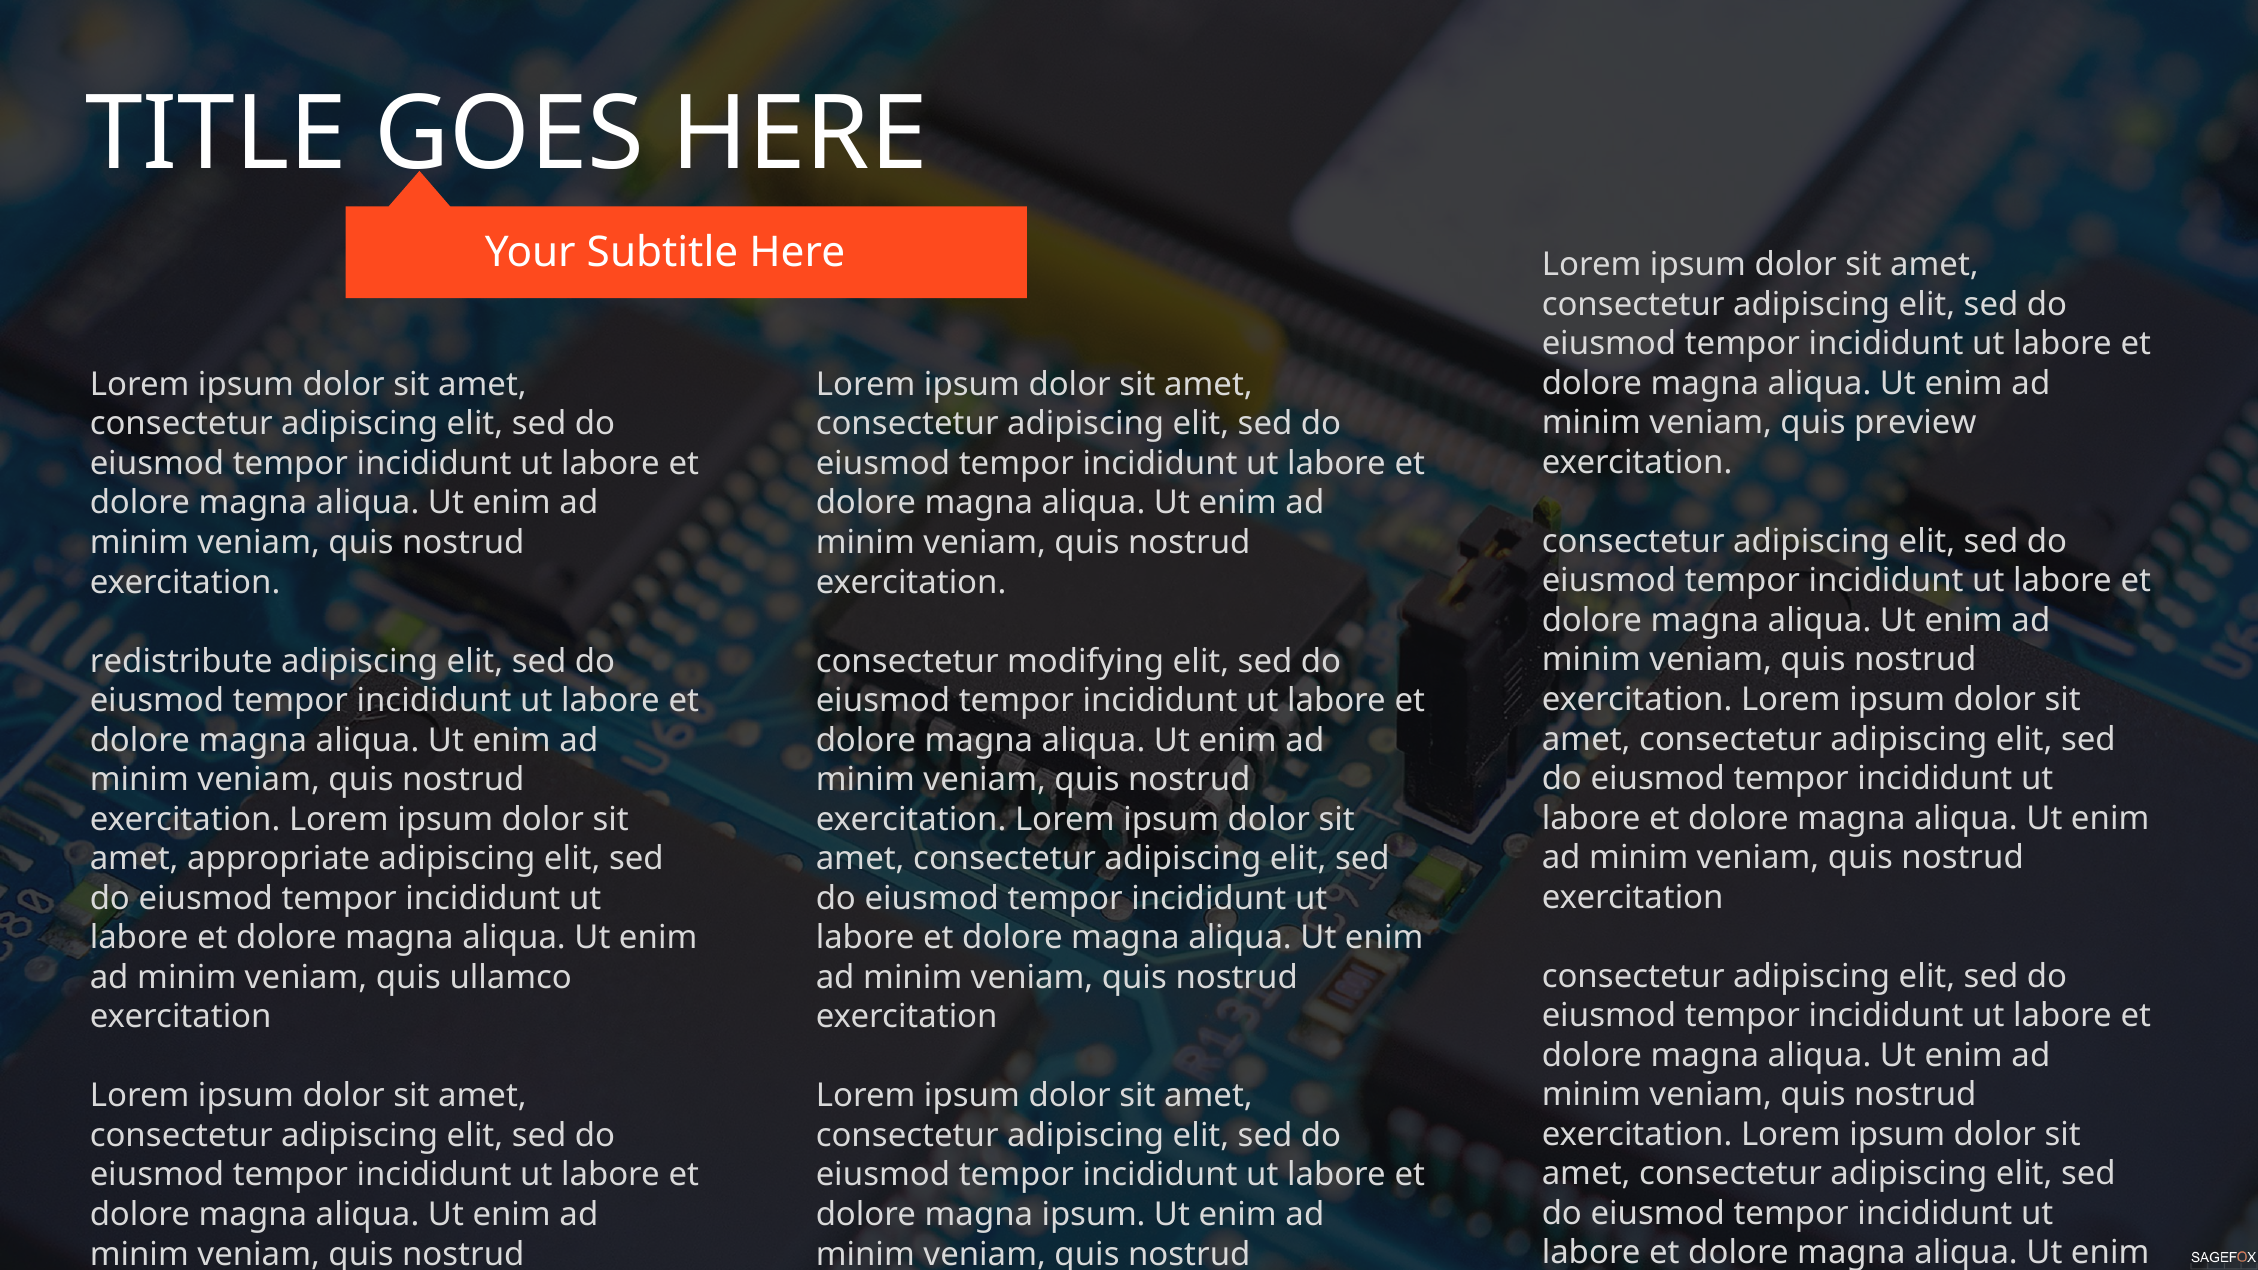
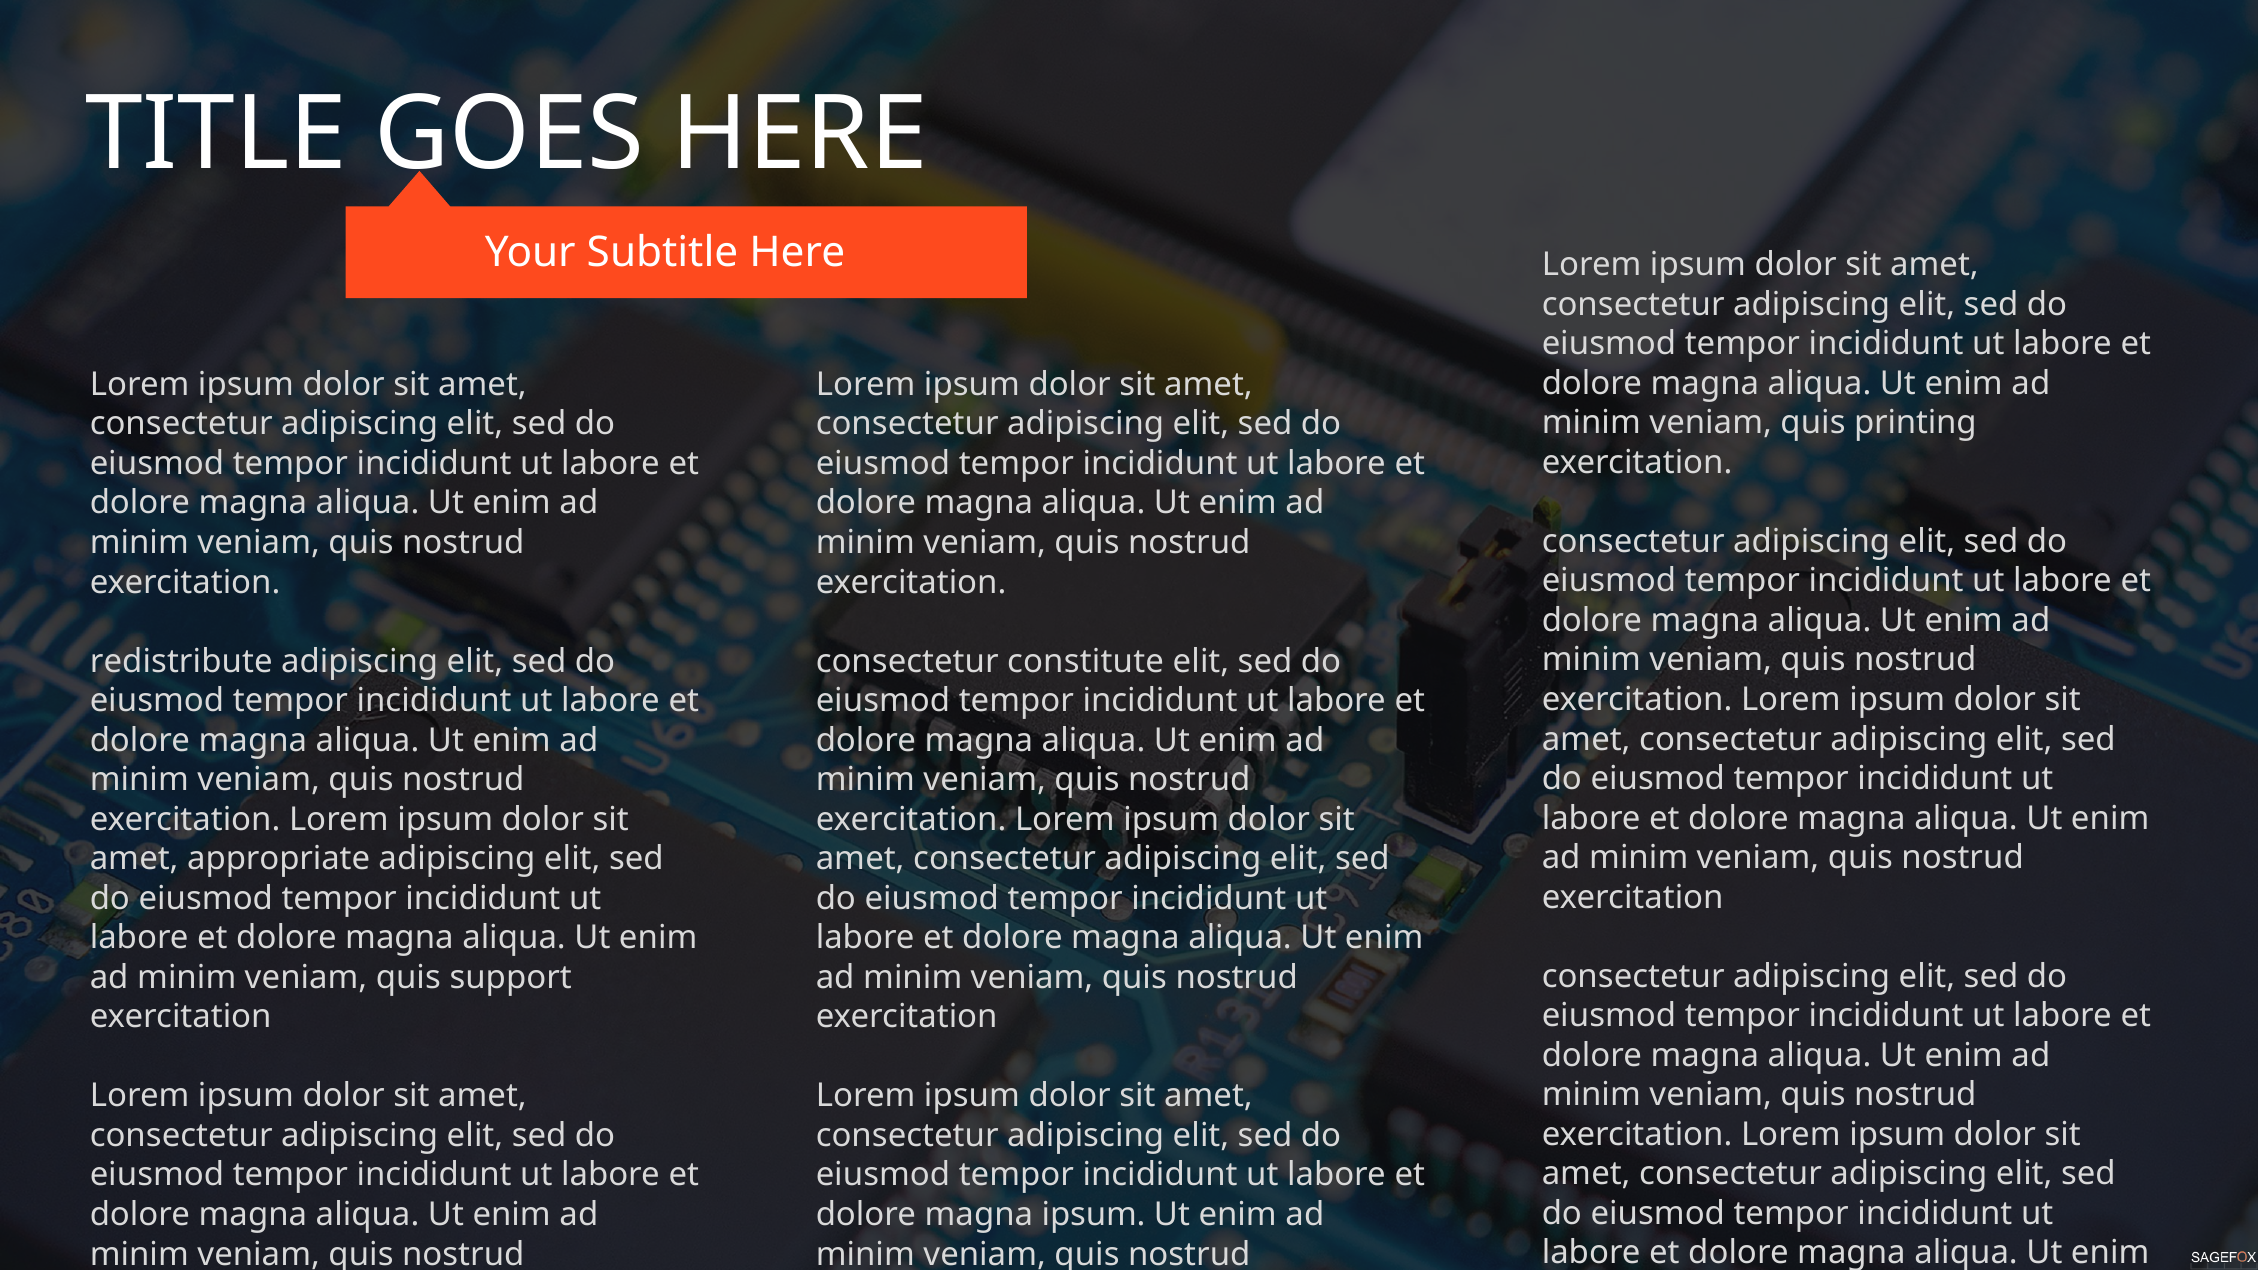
preview: preview -> printing (1915, 423)
modifying: modifying -> constitute (1086, 661)
ullamco: ullamco -> support (511, 978)
